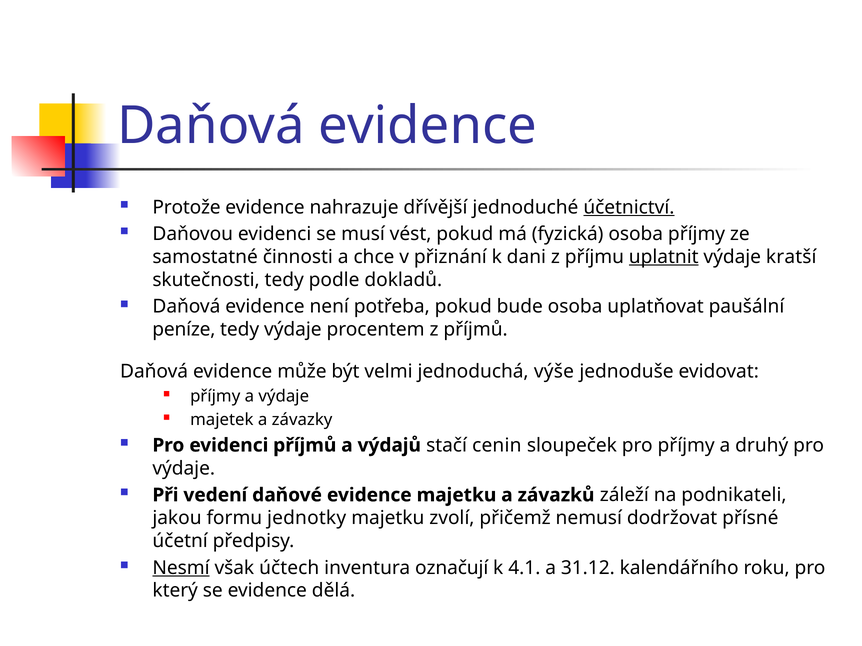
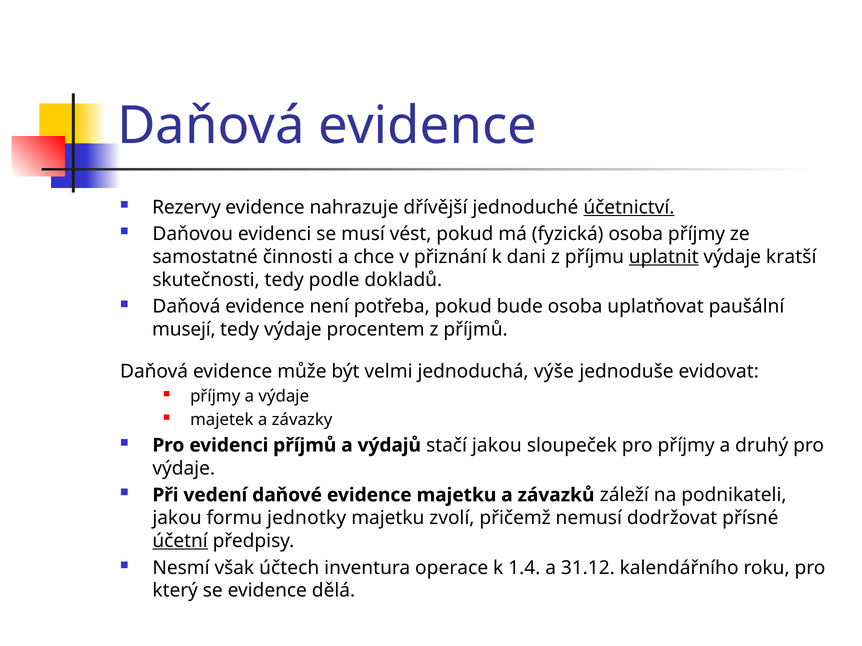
Protože: Protože -> Rezervy (187, 207)
peníze: peníze -> musejí (184, 330)
stačí cenin: cenin -> jakou (497, 446)
účetní underline: none -> present (180, 541)
Nesmí underline: present -> none (181, 568)
označují: označují -> operace (452, 568)
4.1: 4.1 -> 1.4 (524, 568)
